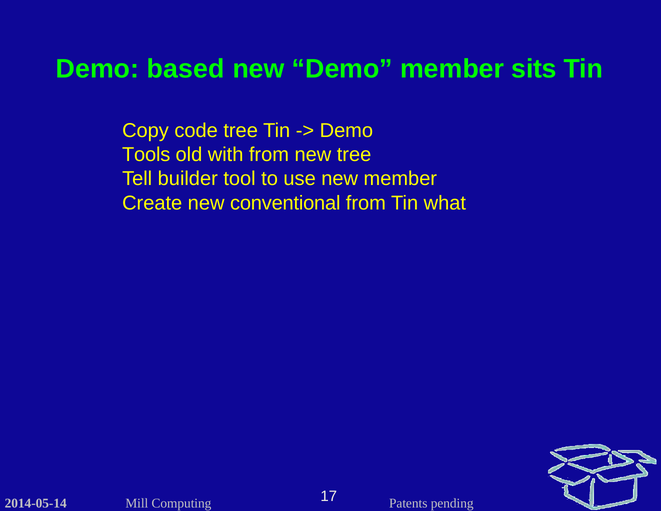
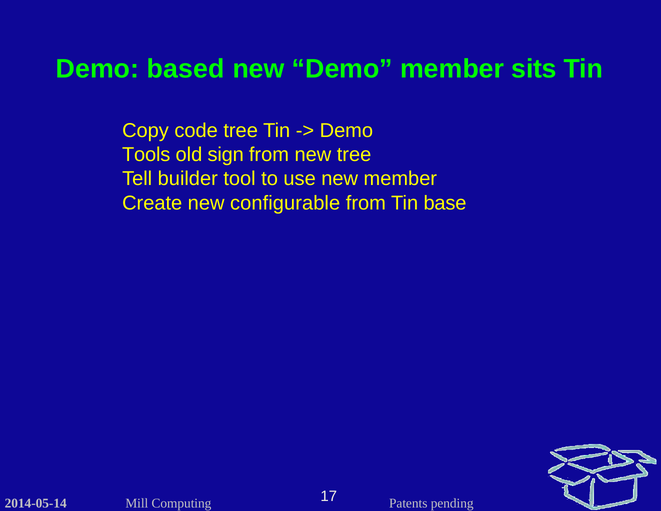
with: with -> sign (226, 155)
conventional: conventional -> configurable (285, 203)
what: what -> base (445, 203)
